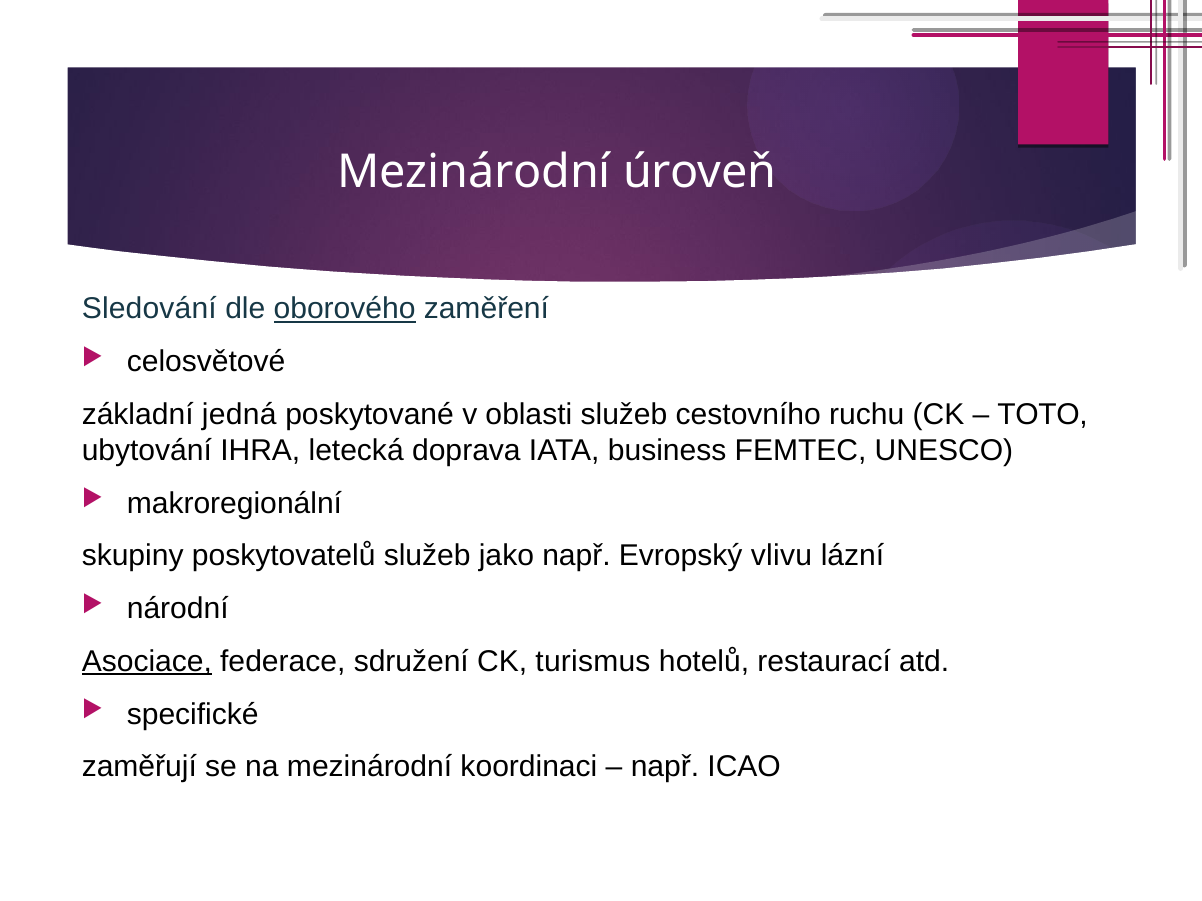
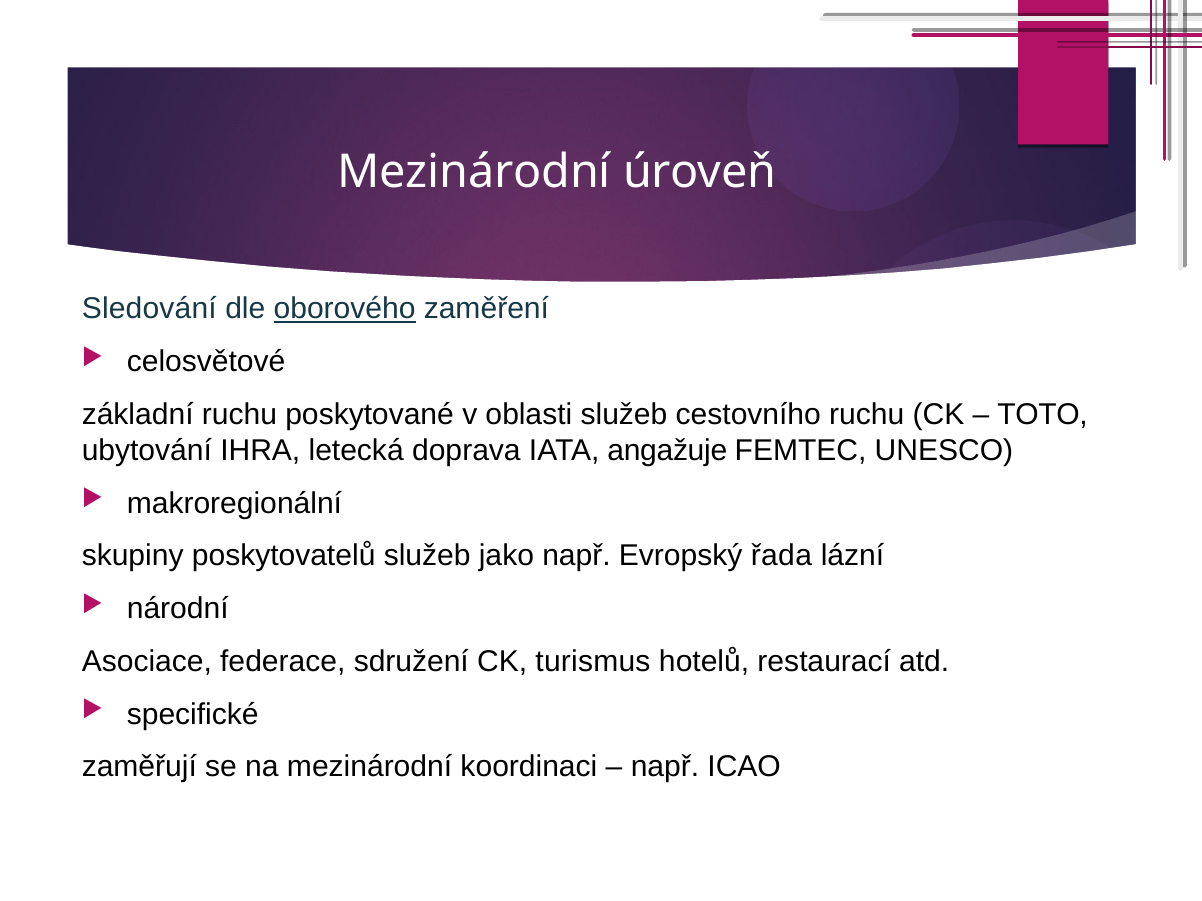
základní jedná: jedná -> ruchu (239, 415)
business: business -> angažuje (667, 451)
vlivu: vlivu -> řada (781, 556)
Asociace underline: present -> none (147, 662)
